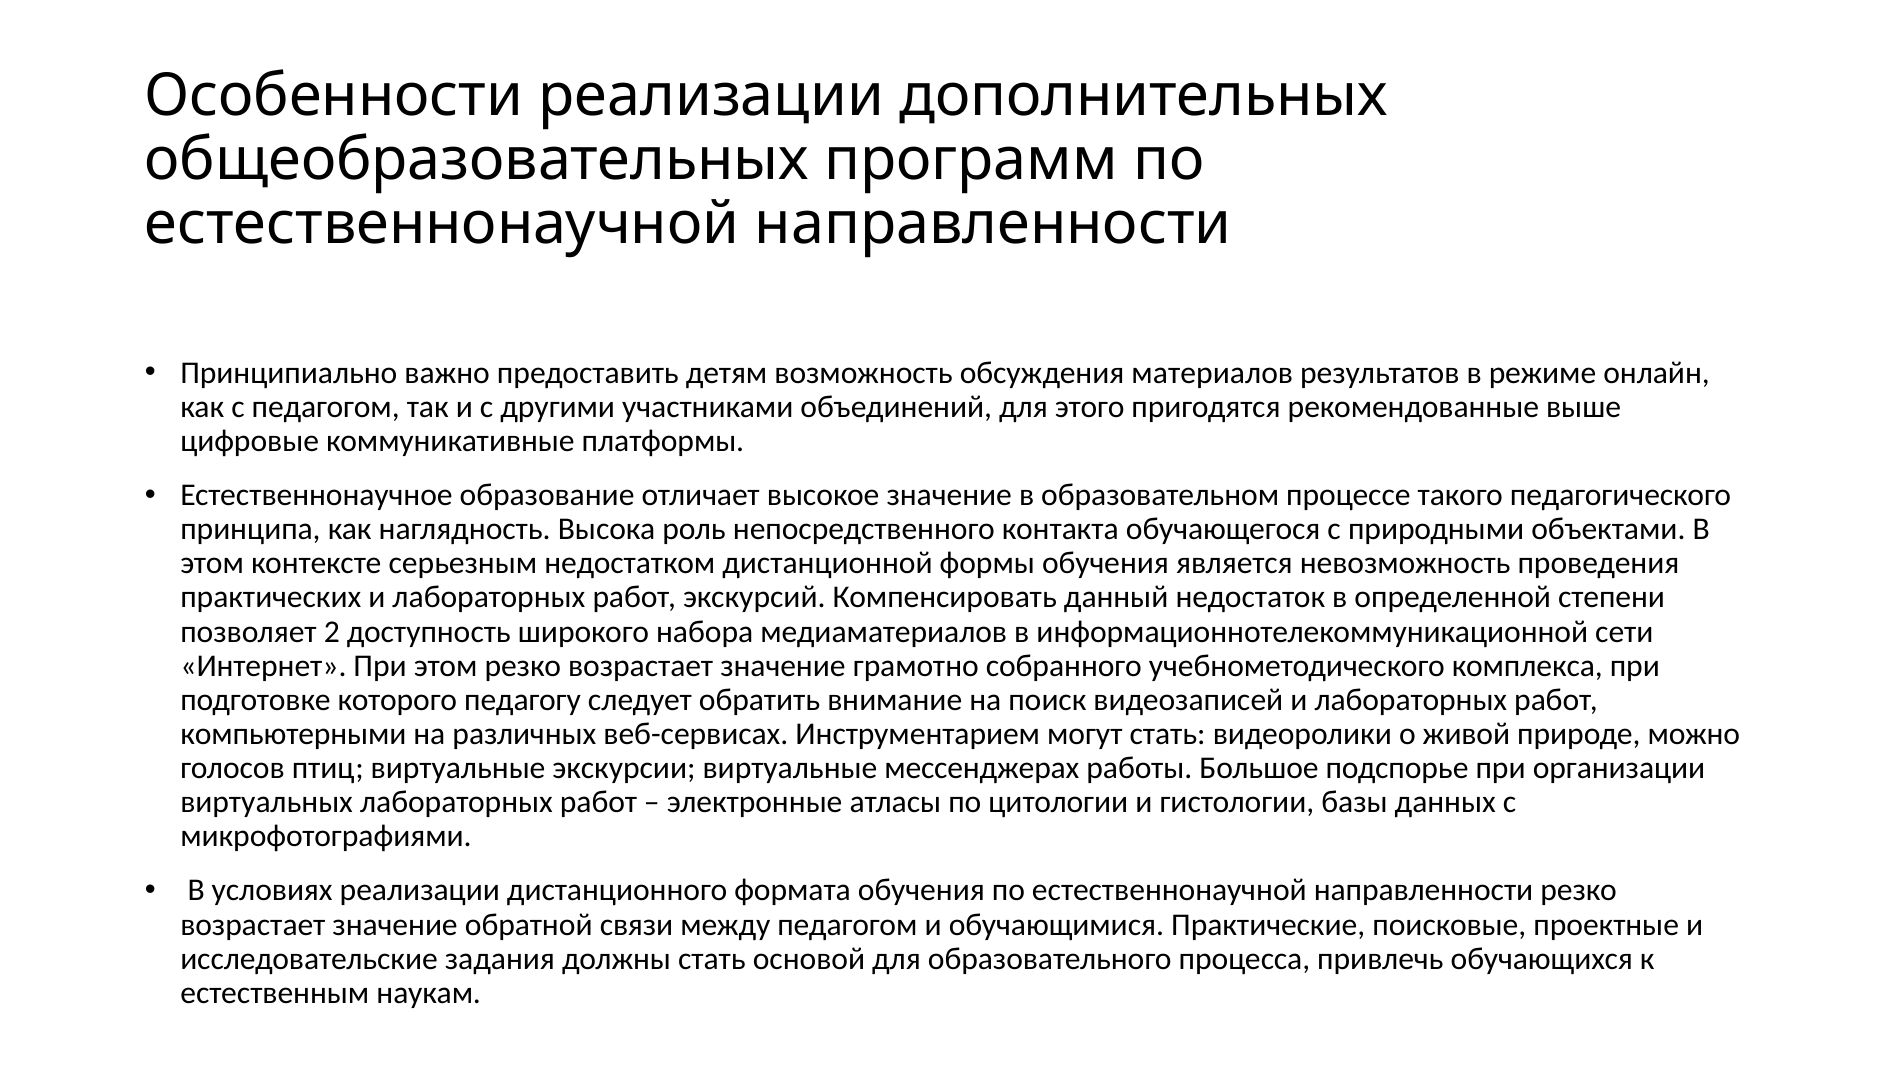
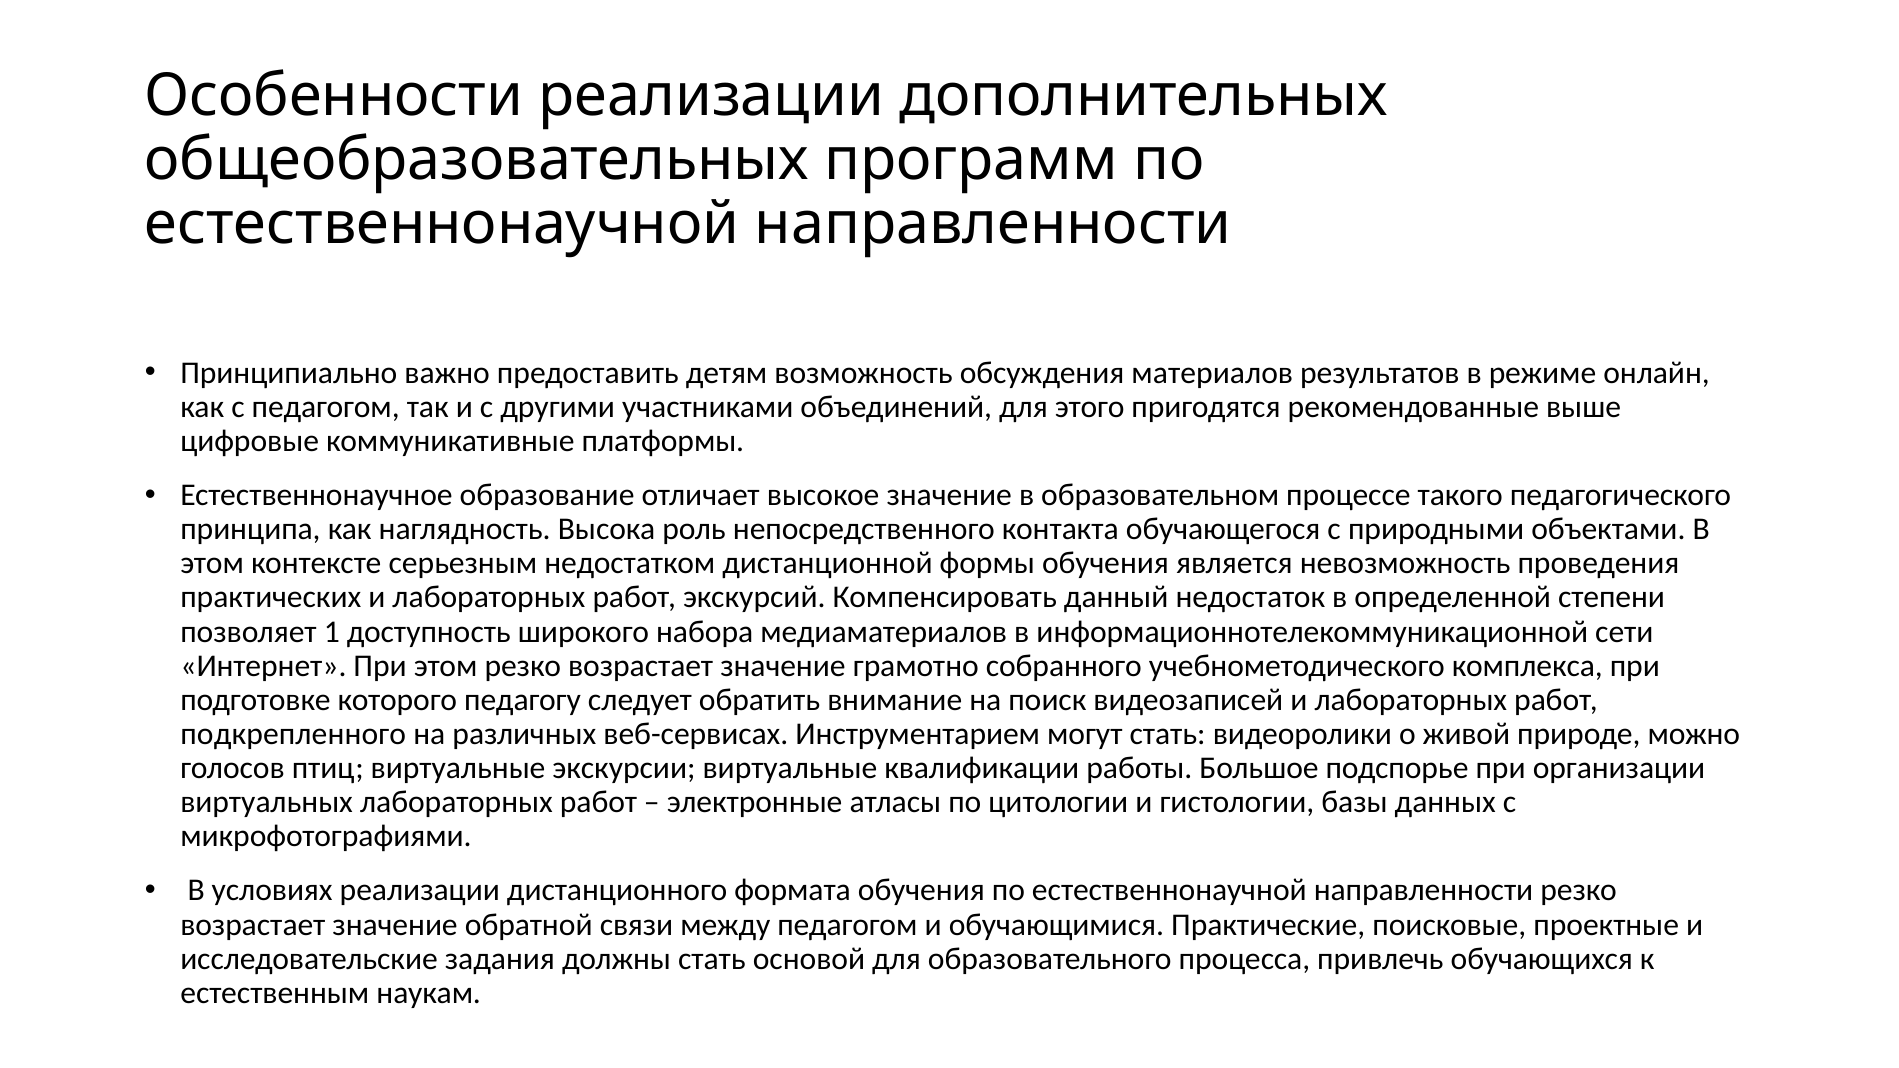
2: 2 -> 1 (332, 632)
компьютерными: компьютерными -> подкрепленного (293, 734)
мессенджерах: мессенджерах -> квалификации (982, 768)
